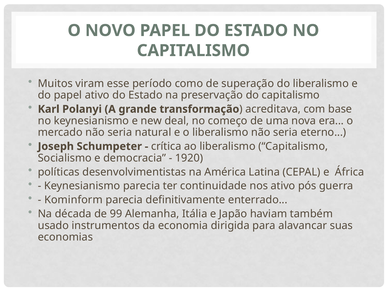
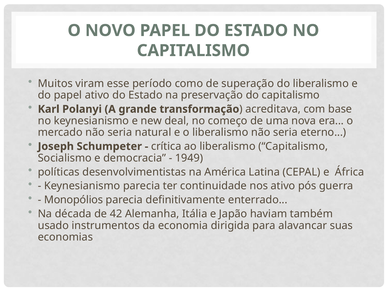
1920: 1920 -> 1949 (189, 158)
Kominform: Kominform -> Monopólios (74, 200)
99: 99 -> 42 (116, 214)
